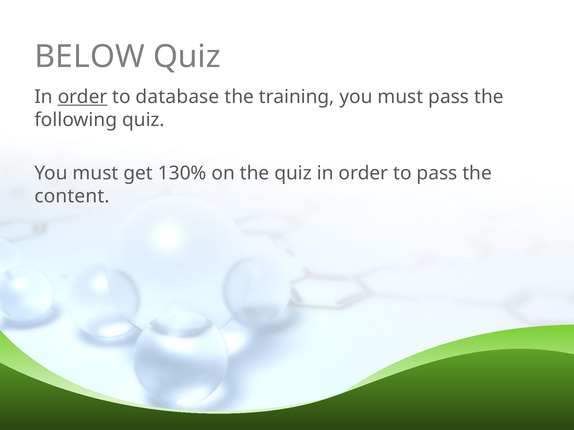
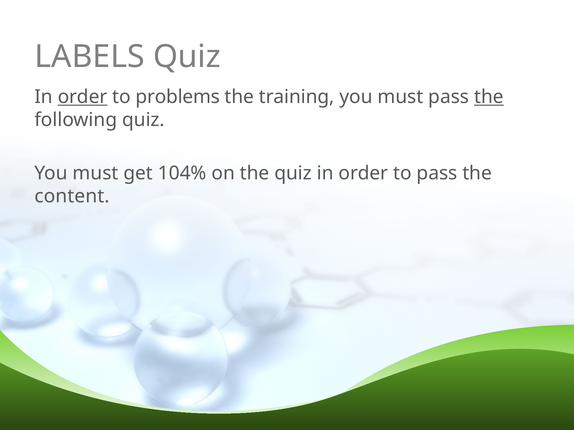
BELOW: BELOW -> LABELS (90, 57)
database: database -> problems (178, 97)
the underline: none -> present (489, 97)
130%: 130% -> 104% (182, 174)
